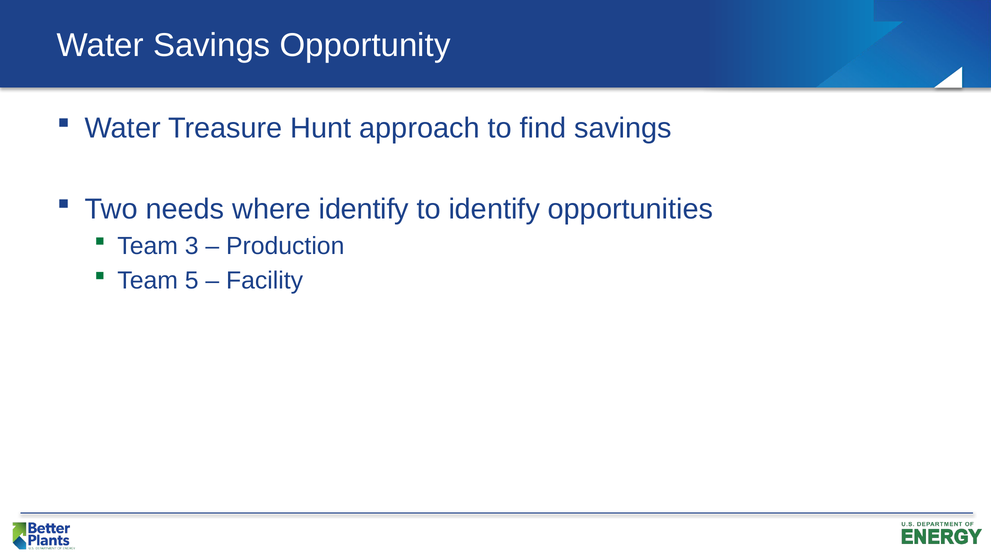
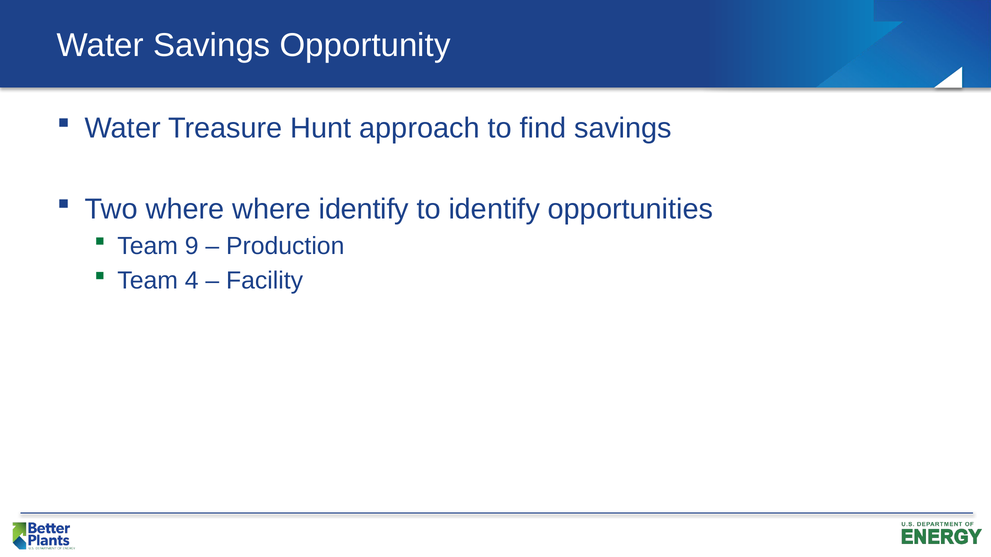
Two needs: needs -> where (185, 209)
3: 3 -> 9 (192, 246)
5: 5 -> 4 (192, 281)
